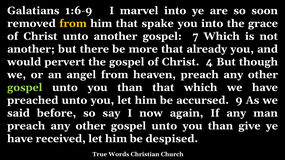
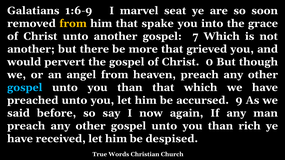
marvel into: into -> seat (175, 11)
already: already -> grieved (207, 49)
4: 4 -> 0 (209, 62)
gospel colour: light green -> light blue (25, 88)
give: give -> rich (249, 126)
